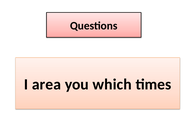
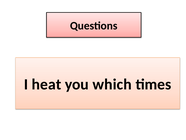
area: area -> heat (46, 84)
